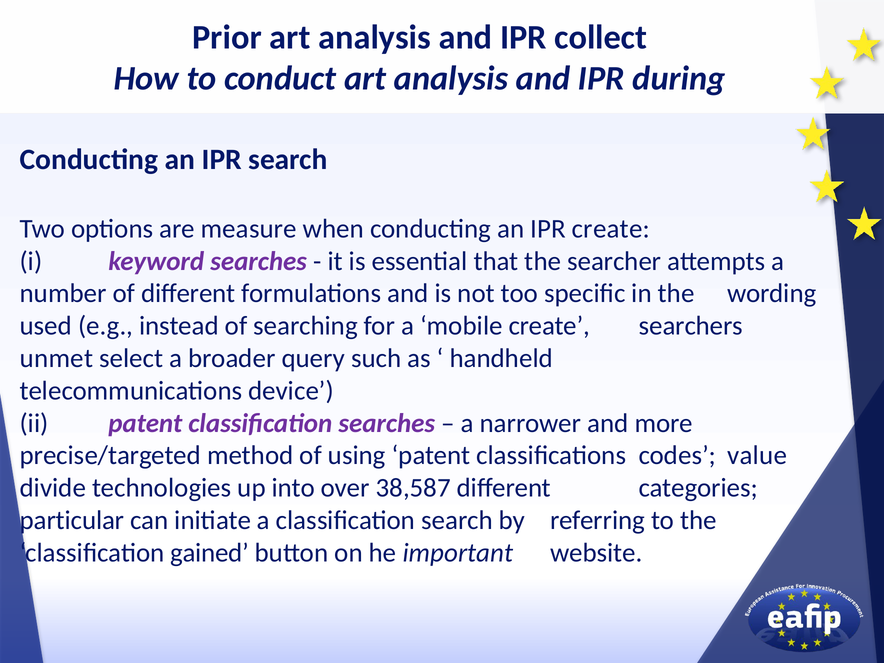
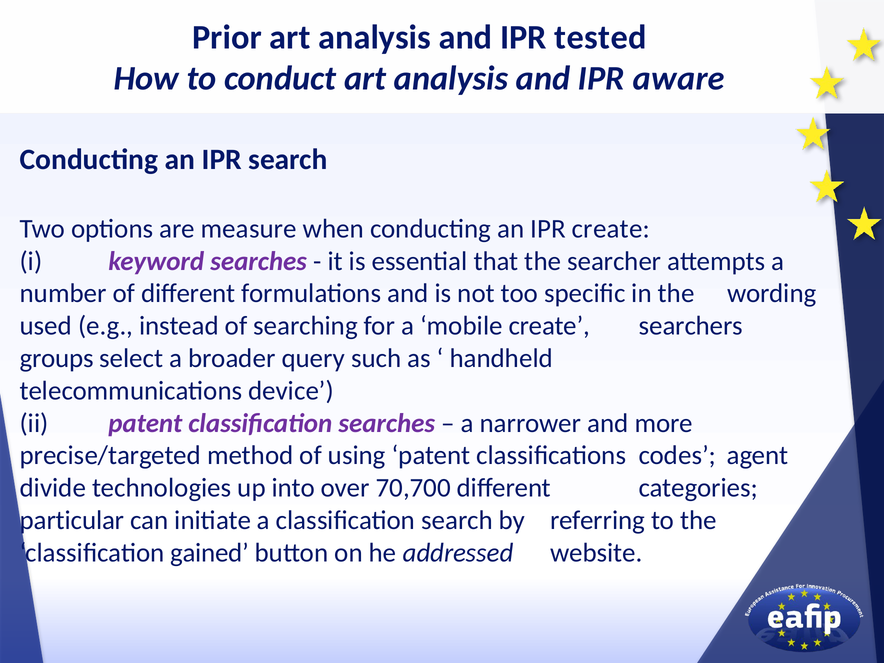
collect: collect -> tested (601, 37)
during: during -> aware (679, 79)
unmet: unmet -> groups (57, 358)
value: value -> agent (757, 456)
38,587: 38,587 -> 70,700 (413, 488)
important: important -> addressed (458, 553)
